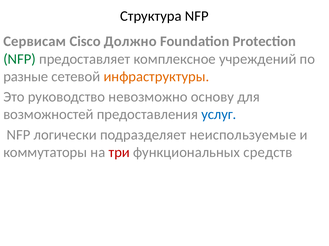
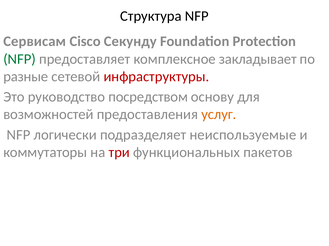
Должно: Должно -> Секунду (130, 42)
учреждений: учреждений -> закладывает (258, 59)
инфраструктуры colour: orange -> red (156, 77)
невозможно: невозможно -> посредством (148, 97)
услуг colour: blue -> orange (219, 115)
средств: средств -> пакетов (268, 153)
